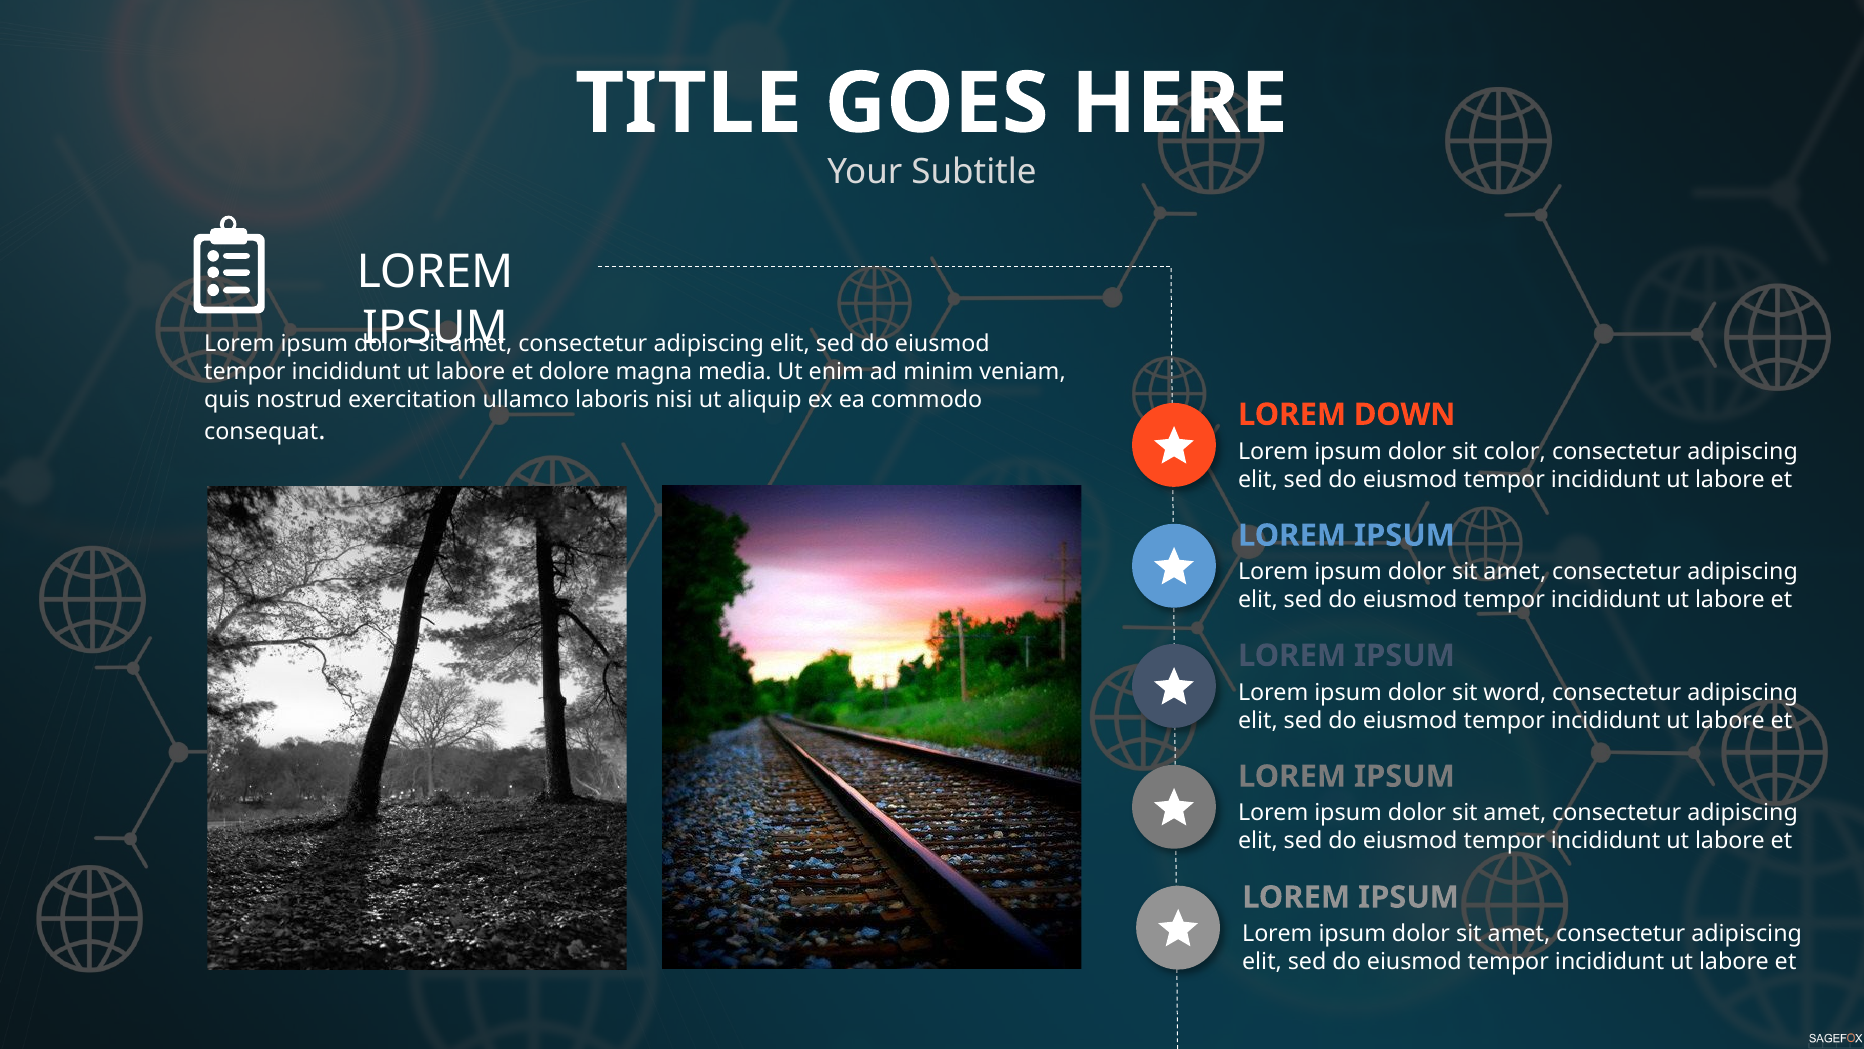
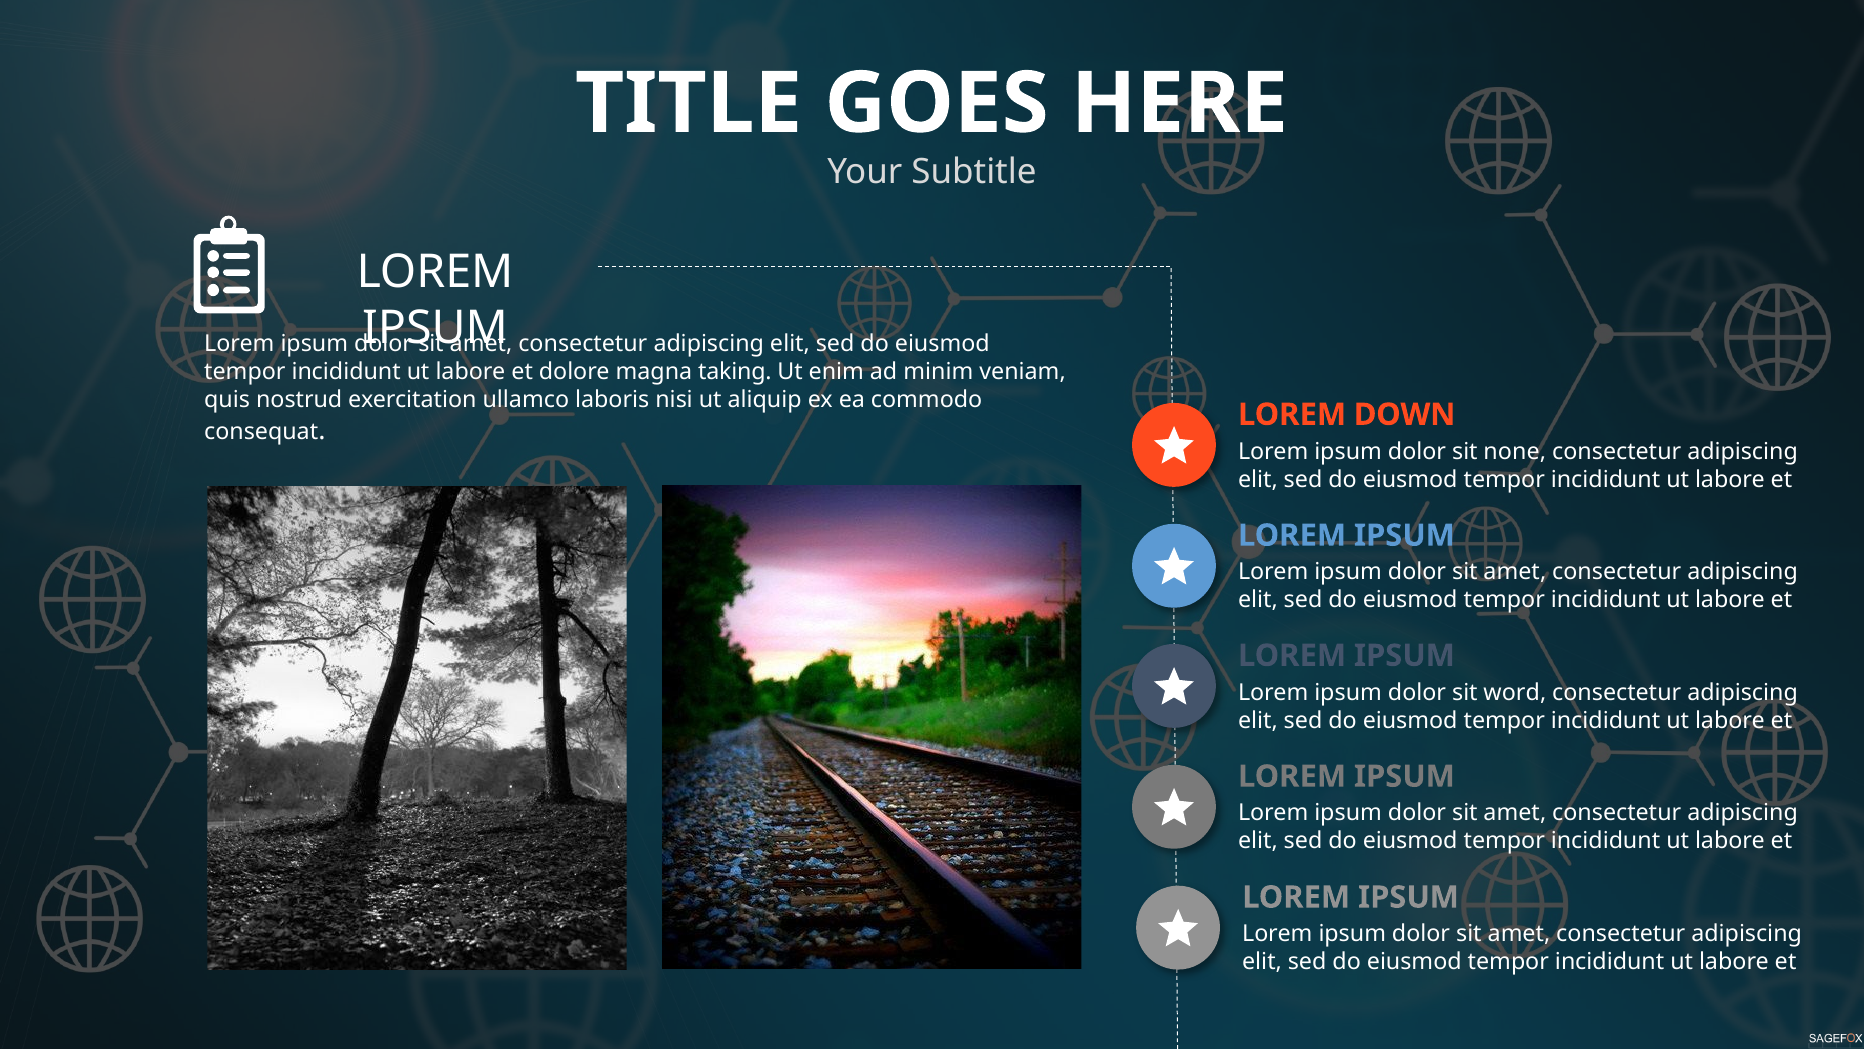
media: media -> taking (735, 372)
color: color -> none (1515, 451)
